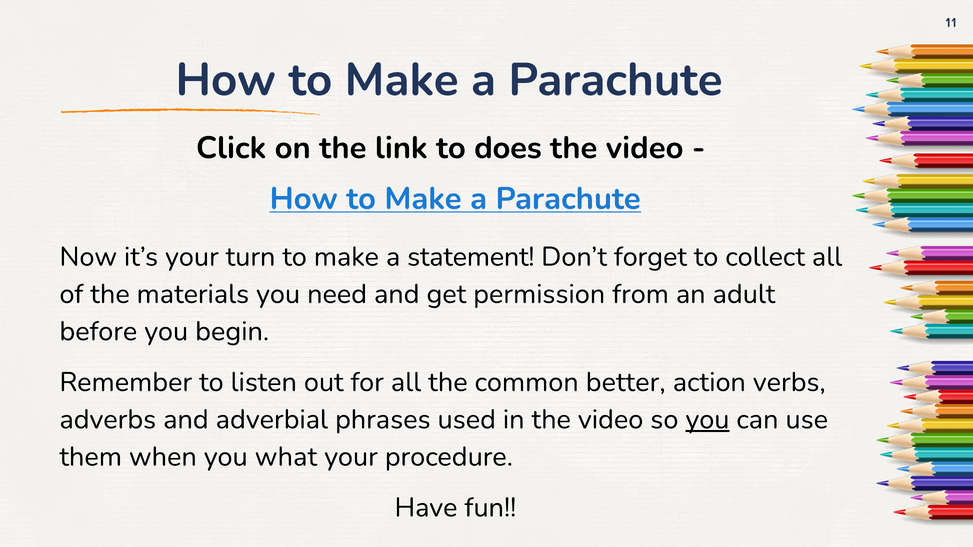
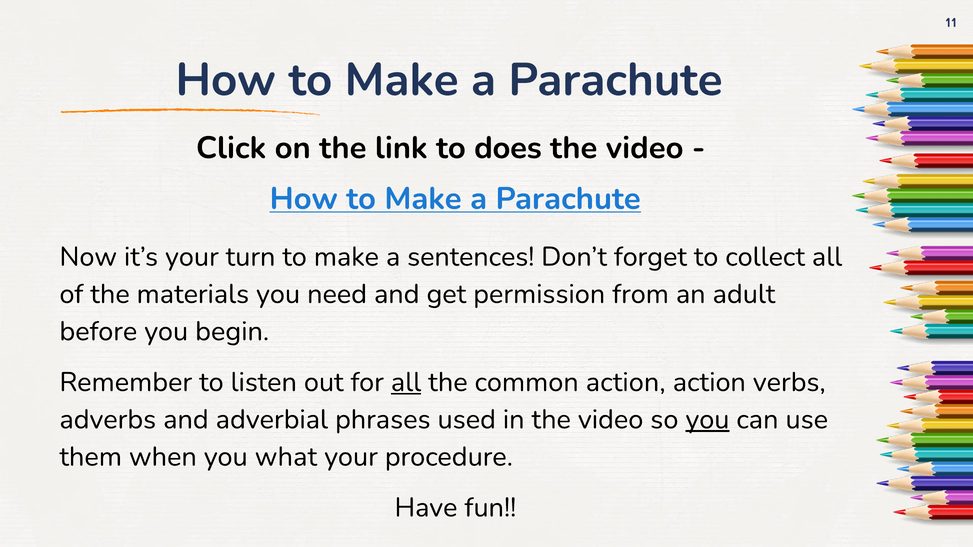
statement: statement -> sentences (471, 257)
all underline: none -> present (406, 382)
common better: better -> action (626, 382)
